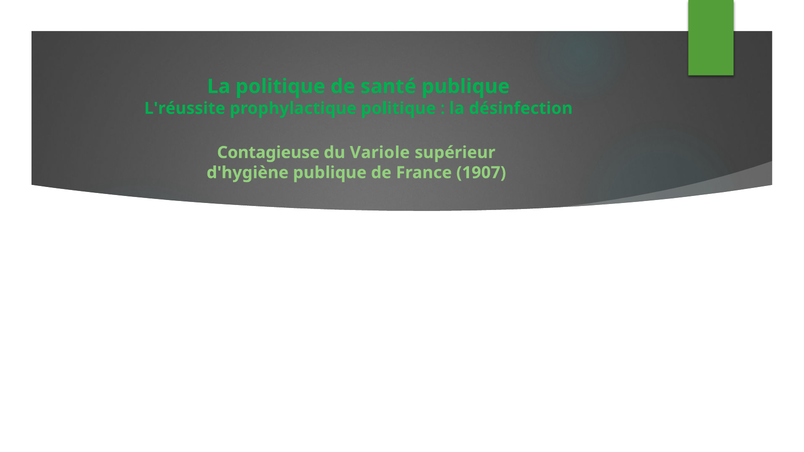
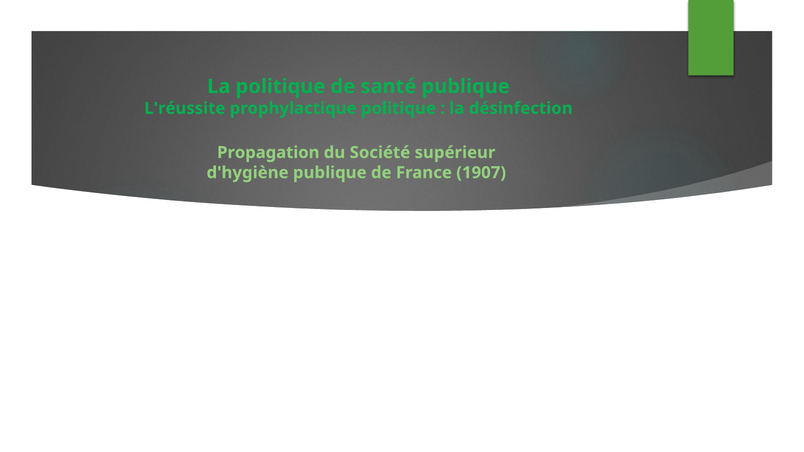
Contagieuse: Contagieuse -> Propagation (268, 153)
Variole: Variole -> Société (380, 153)
